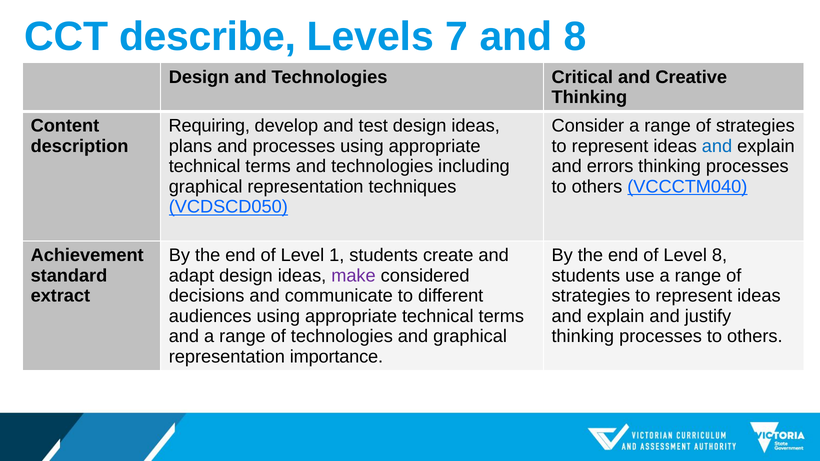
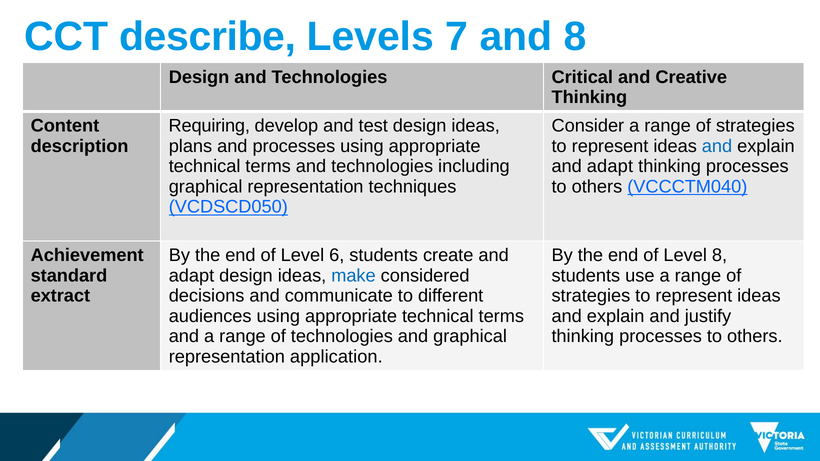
errors: errors -> adapt (610, 166)
1: 1 -> 6 (337, 256)
make colour: purple -> blue (353, 276)
importance: importance -> application (336, 357)
